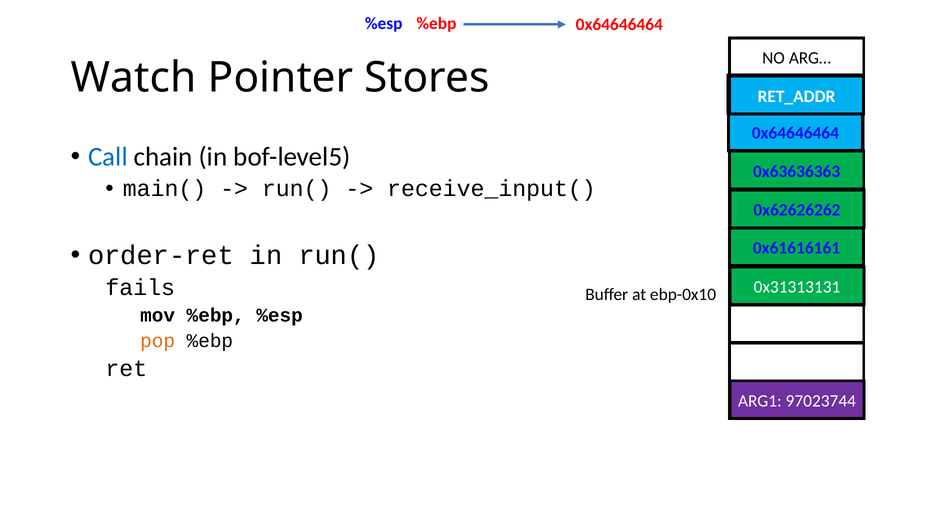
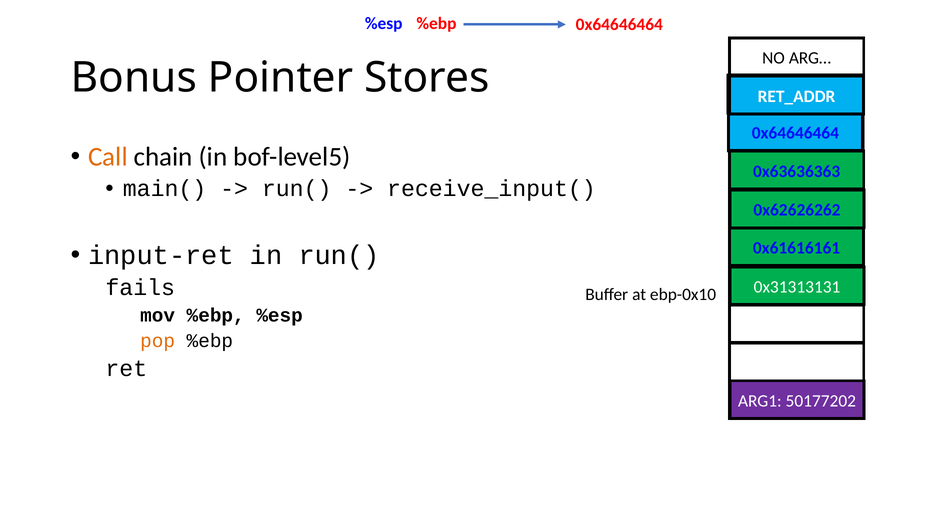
Watch: Watch -> Bonus (134, 78)
Call colour: blue -> orange (108, 157)
order-ret: order-ret -> input-ret (161, 255)
97023744: 97023744 -> 50177202 (821, 400)
